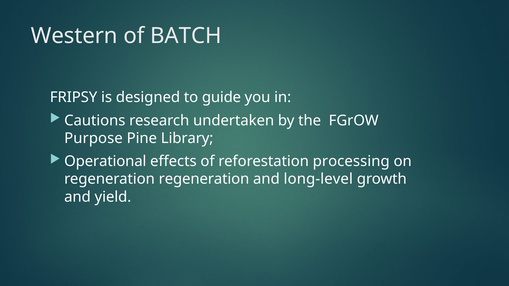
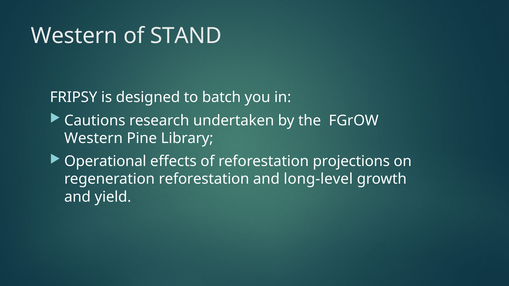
BATCH: BATCH -> STAND (186, 36)
guide: guide -> batch (221, 98)
Purpose: Purpose -> Western (94, 138)
processing: processing -> projections (351, 161)
regeneration regeneration: regeneration -> reforestation (204, 179)
